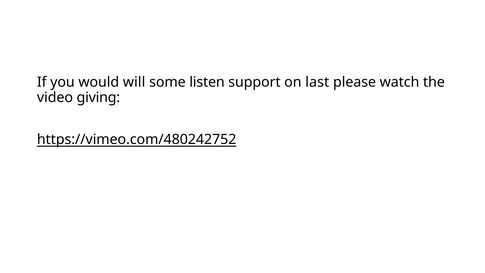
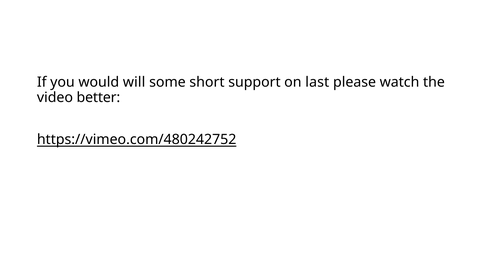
listen: listen -> short (207, 82)
giving: giving -> better (98, 97)
